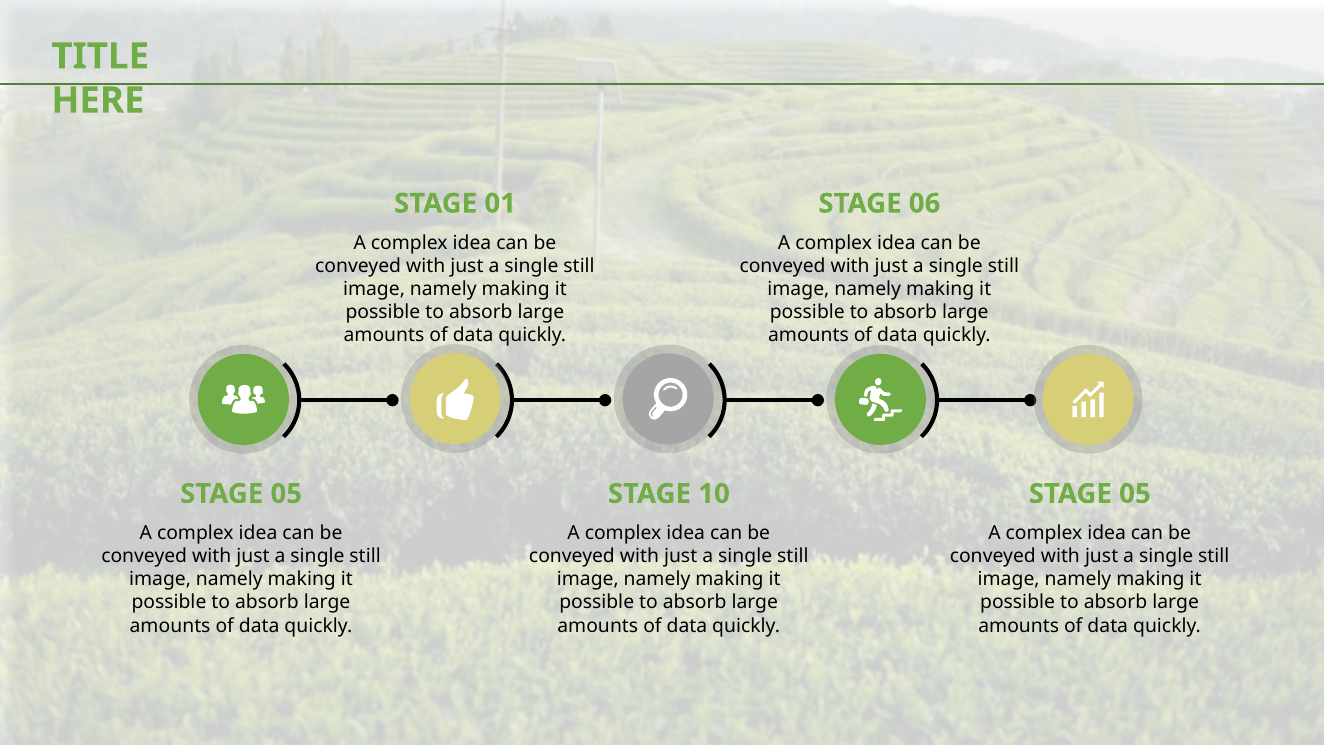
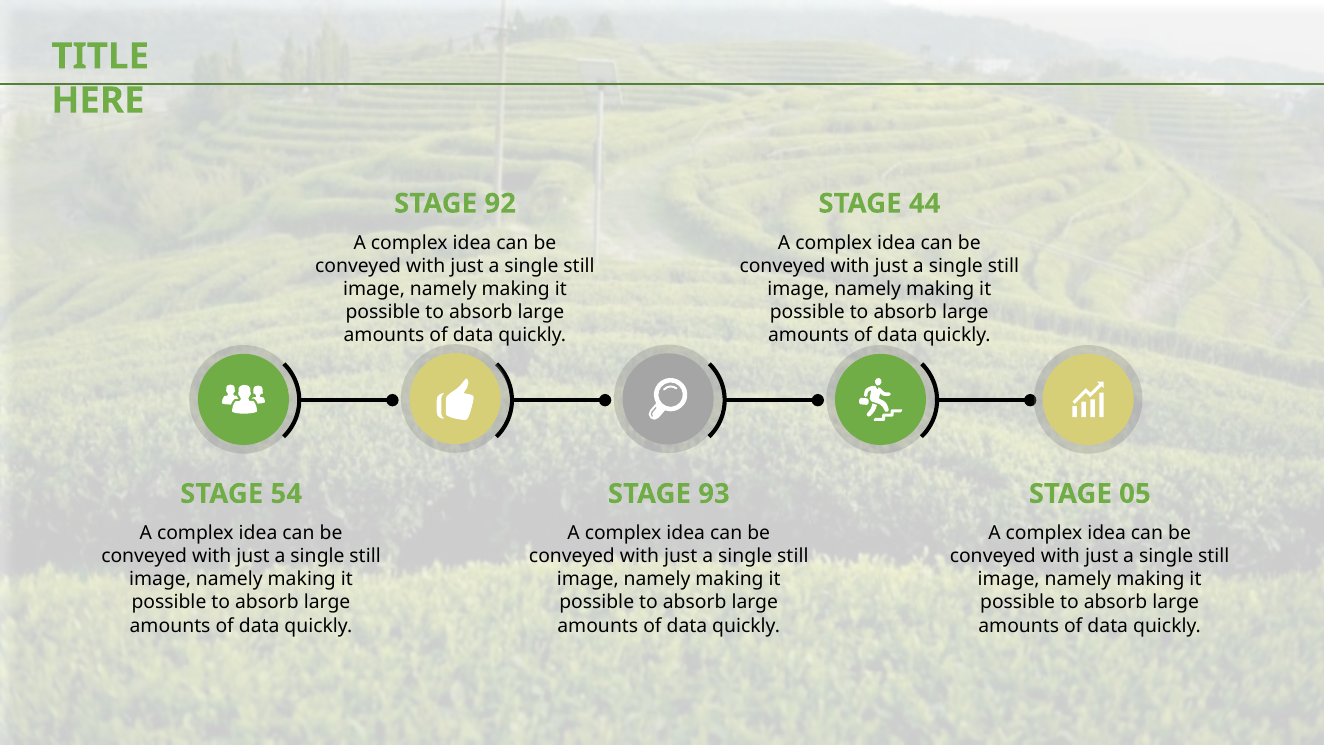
01: 01 -> 92 (500, 203)
06: 06 -> 44 (925, 203)
05: 05 -> 54 (286, 494)
10: 10 -> 93 (714, 494)
